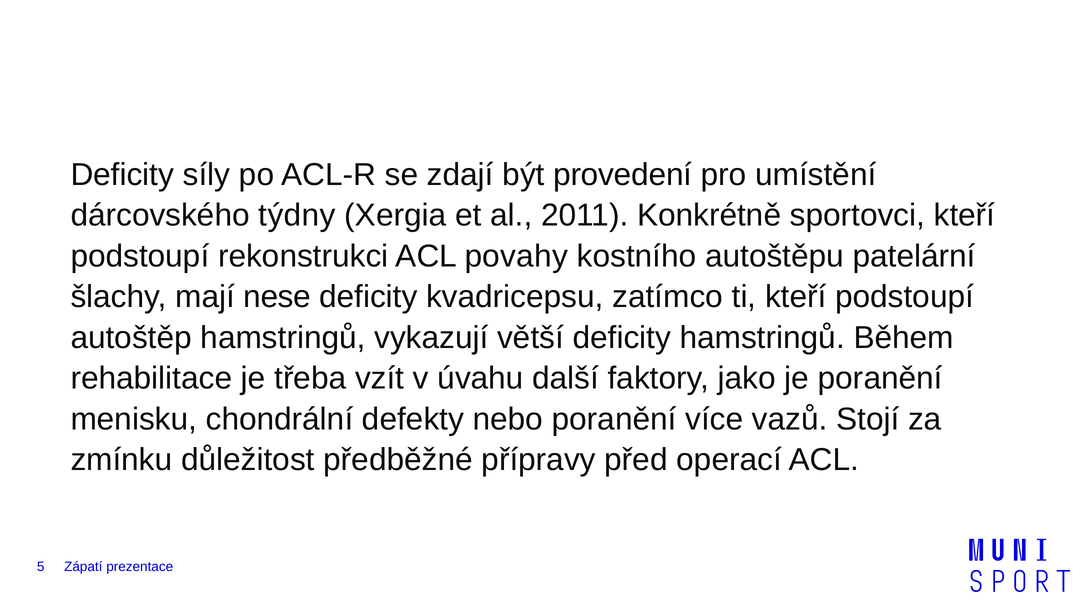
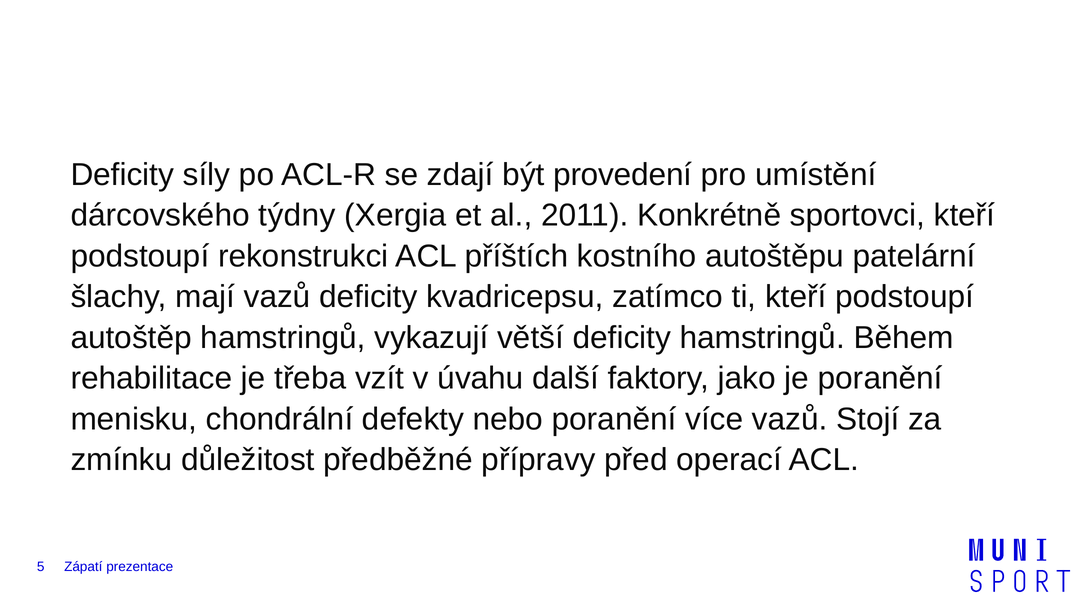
povahy: povahy -> příštích (516, 256)
mají nese: nese -> vazů (277, 297)
